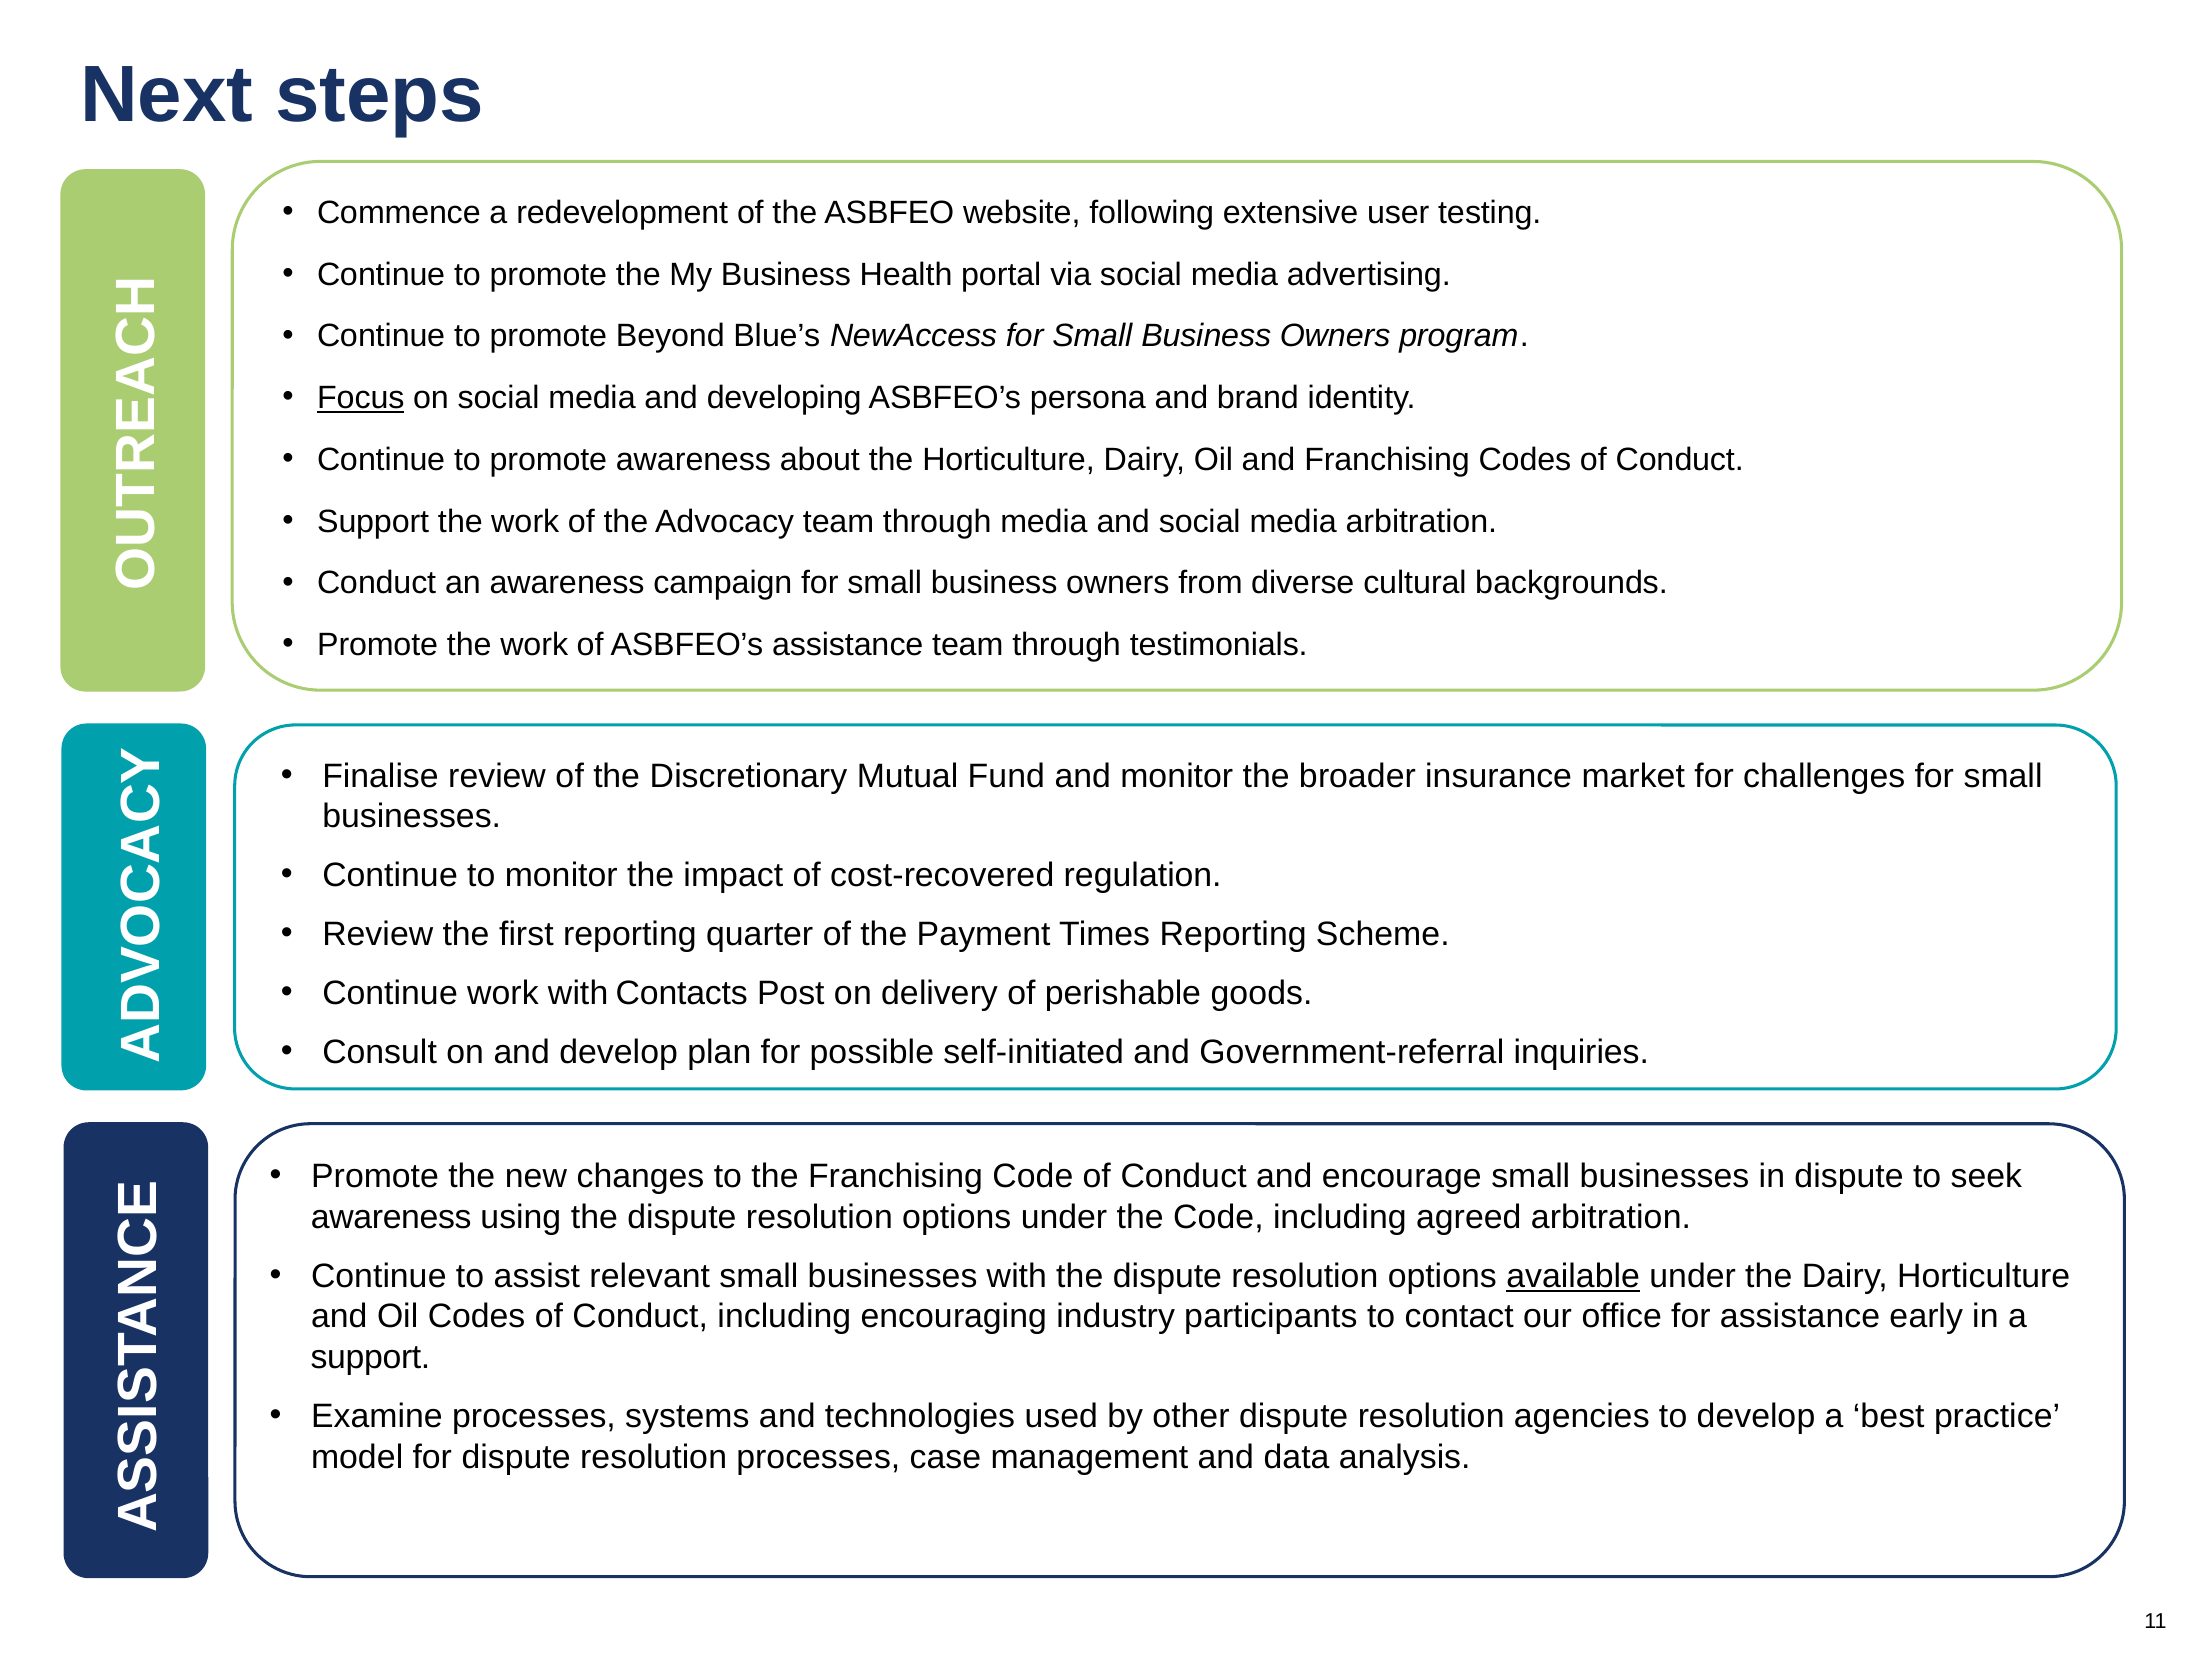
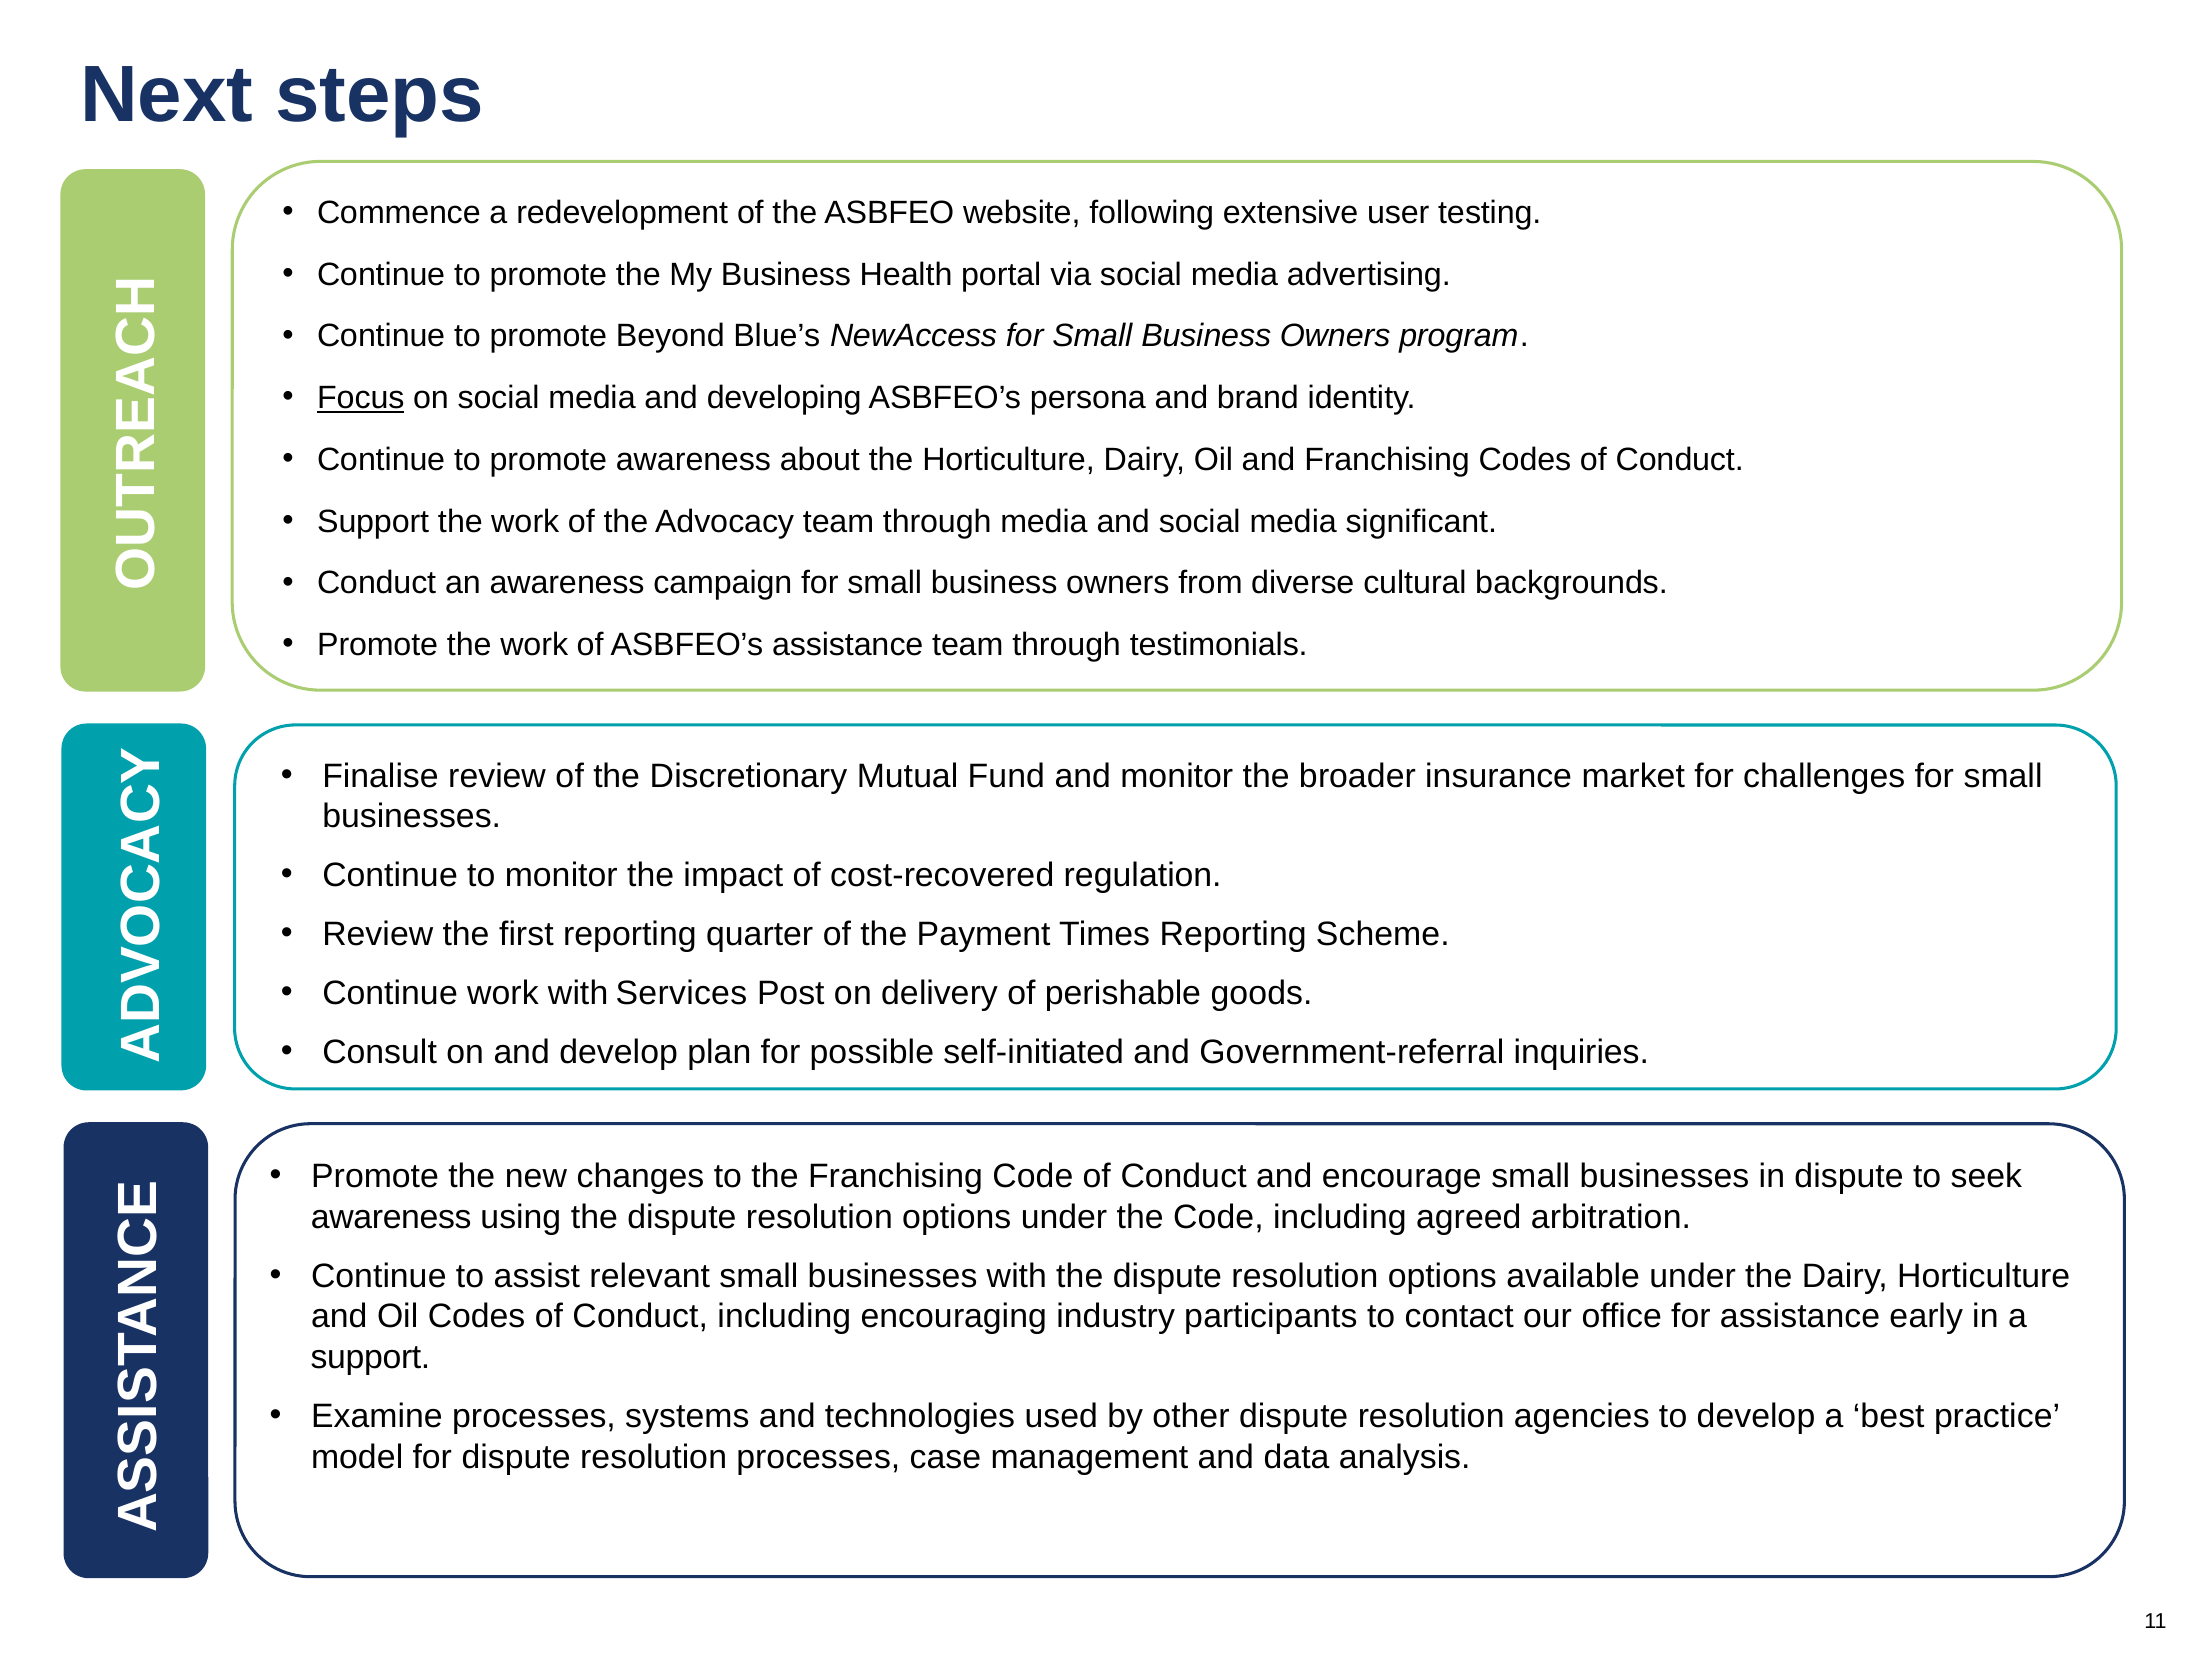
media arbitration: arbitration -> significant (1421, 522)
Contacts: Contacts -> Services (681, 994)
available underline: present -> none (1573, 1276)
